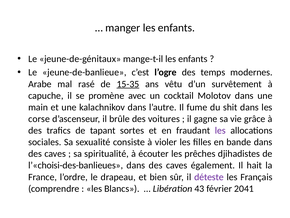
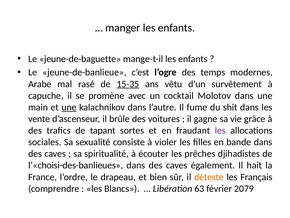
jeune-de-génitaux: jeune-de-génitaux -> jeune-de-baguette (80, 59)
une underline: none -> present (69, 107)
corse: corse -> vente (39, 119)
déteste colour: purple -> orange (209, 177)
43: 43 -> 63 (199, 188)
2041: 2041 -> 2079 (244, 188)
